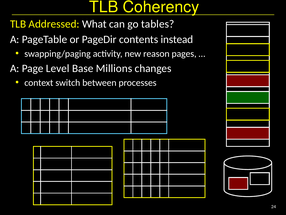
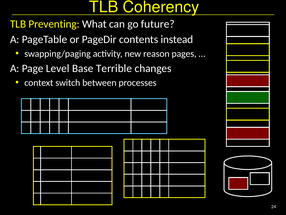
Addressed: Addressed -> Preventing (54, 24)
tables: tables -> future (158, 24)
Millions: Millions -> Terrible (114, 68)
